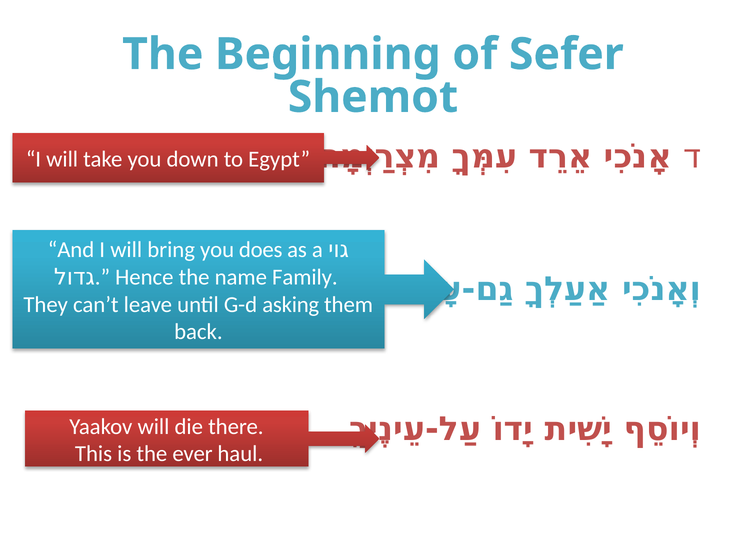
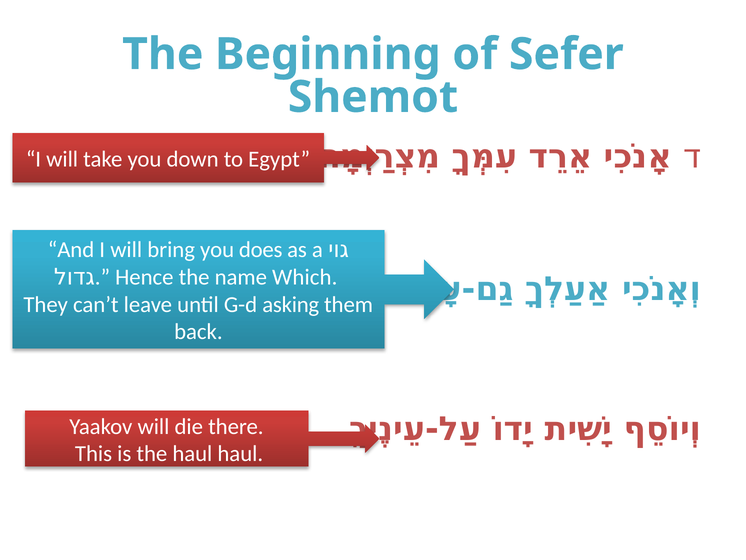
Family: Family -> Which (305, 277)
the ever: ever -> haul (192, 454)
